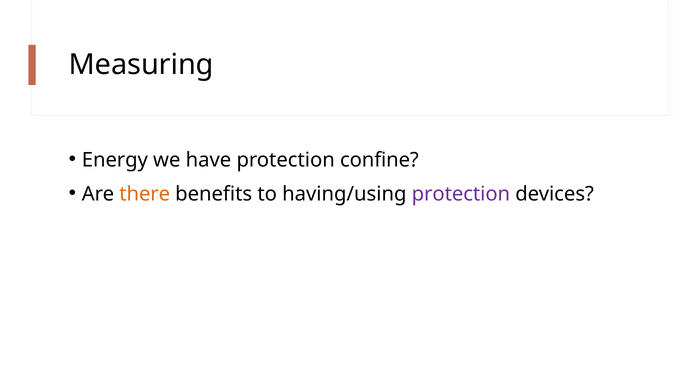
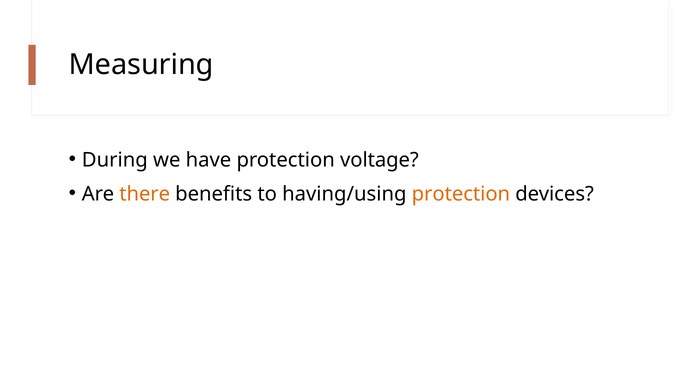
Energy: Energy -> During (115, 160)
confine: confine -> voltage (379, 160)
protection colour: purple -> orange (461, 194)
